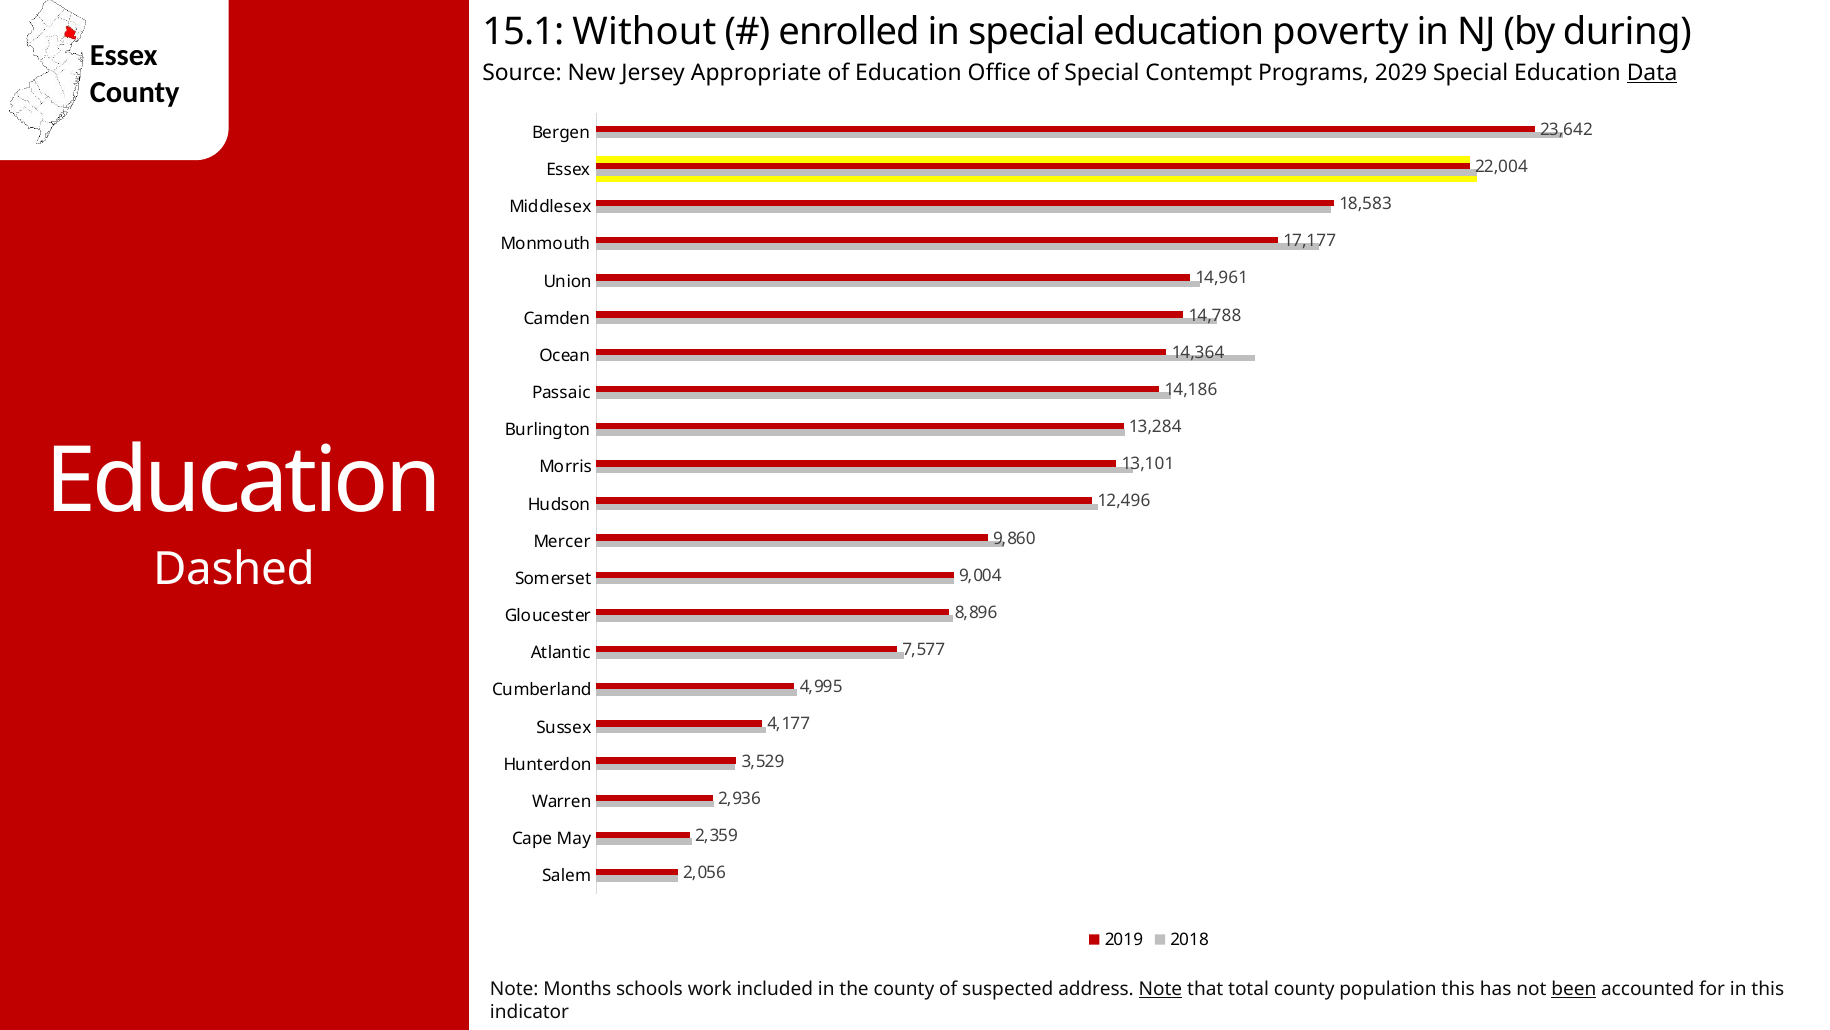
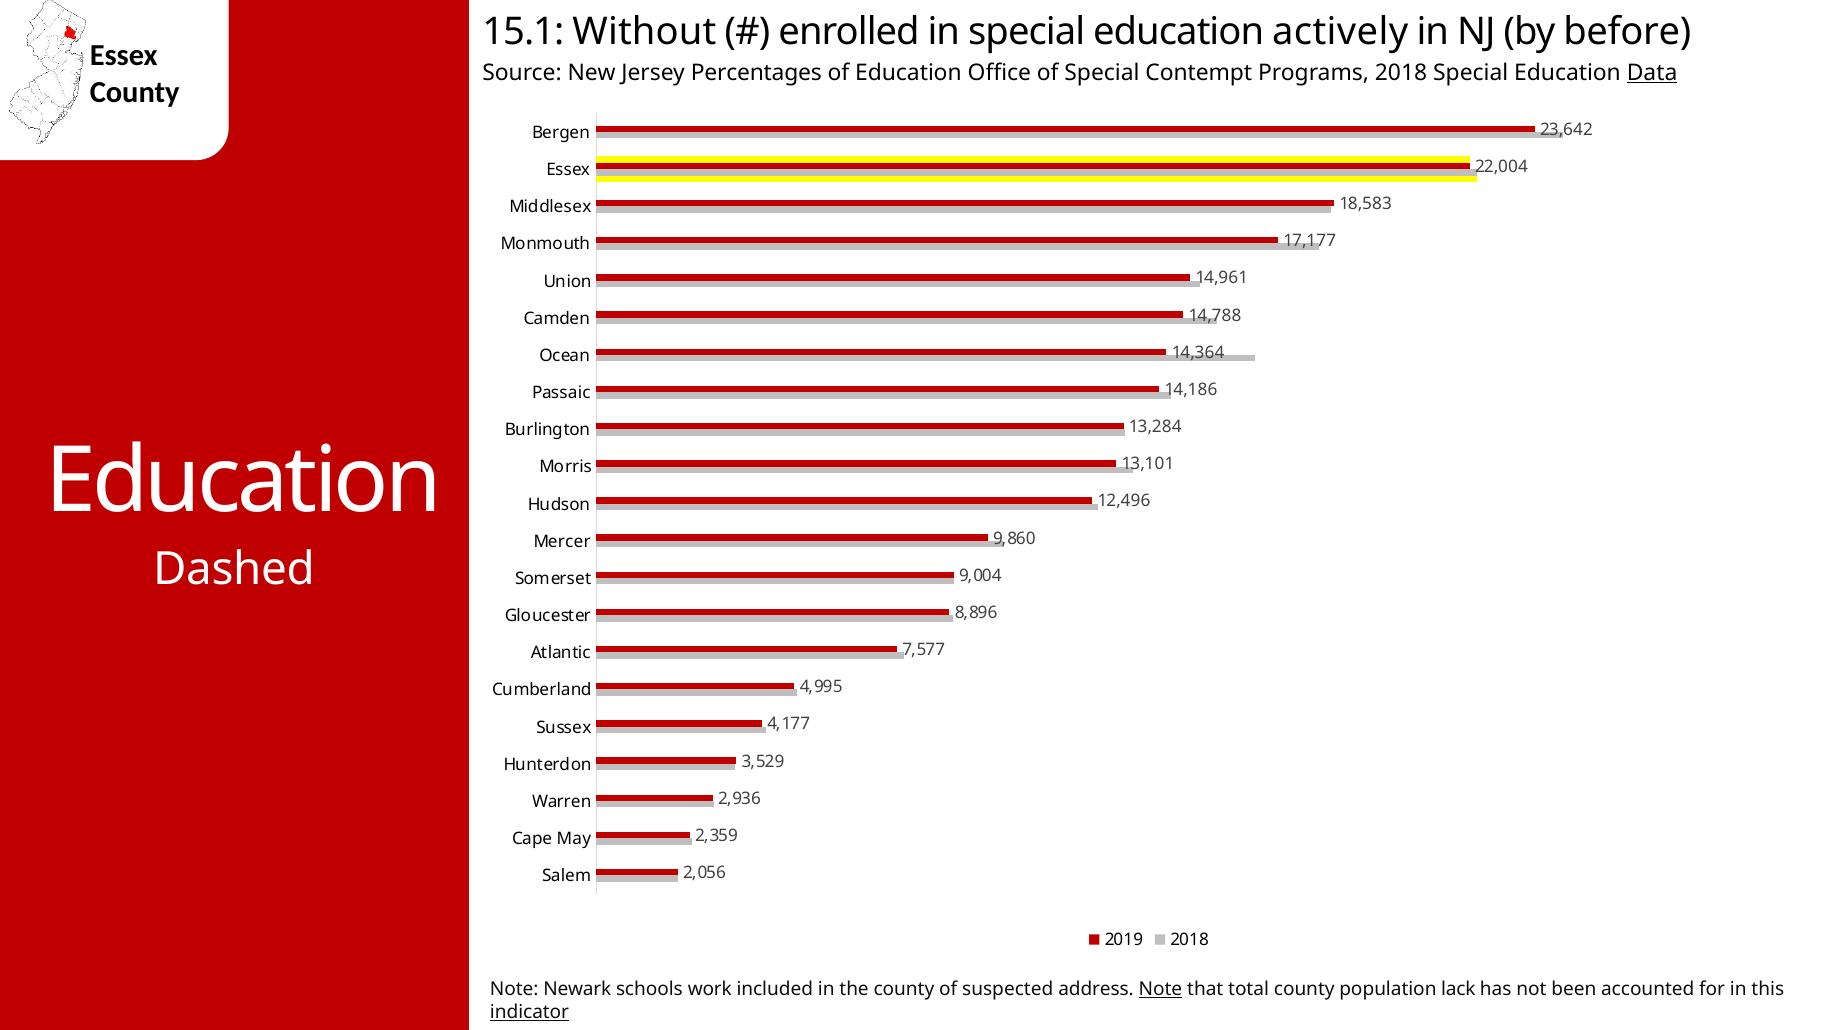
poverty: poverty -> actively (1340, 32)
during: during -> before (1627, 32)
Appropriate: Appropriate -> Percentages (756, 73)
Programs 2029: 2029 -> 2018 (1401, 73)
Months: Months -> Newark (577, 989)
population this: this -> lack (1458, 989)
been underline: present -> none (1574, 989)
indicator underline: none -> present (530, 1012)
